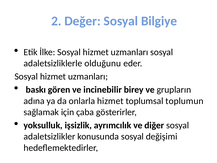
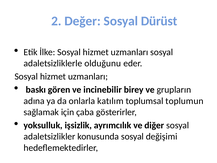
Bilgiye: Bilgiye -> Dürüst (159, 21)
onlarla hizmet: hizmet -> katılım (110, 101)
